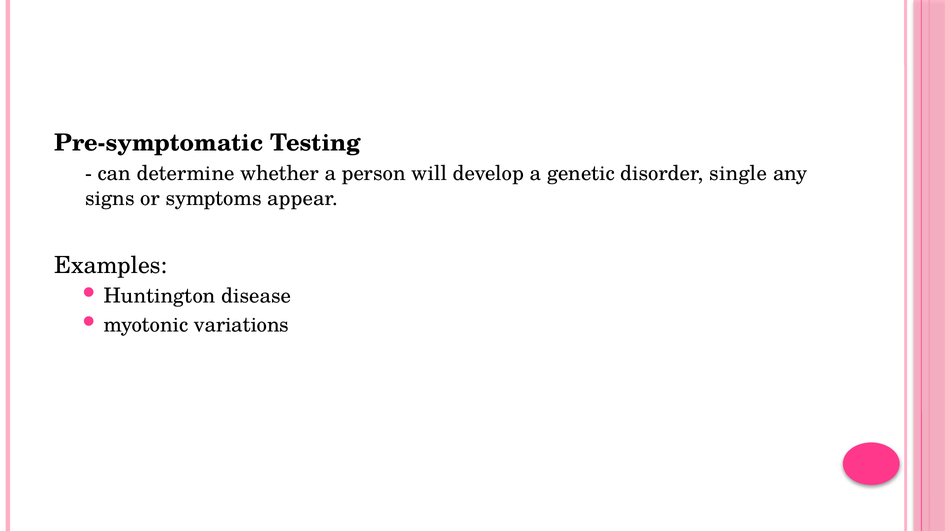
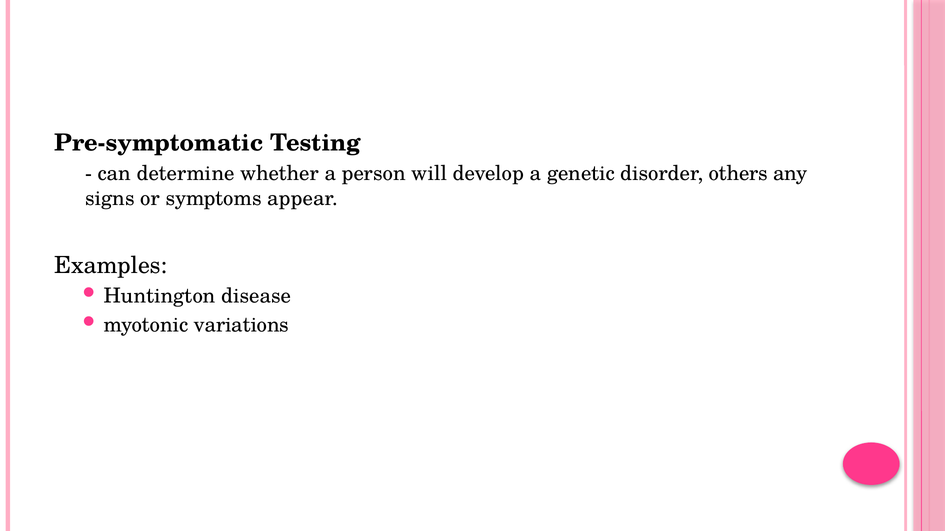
single: single -> others (738, 174)
